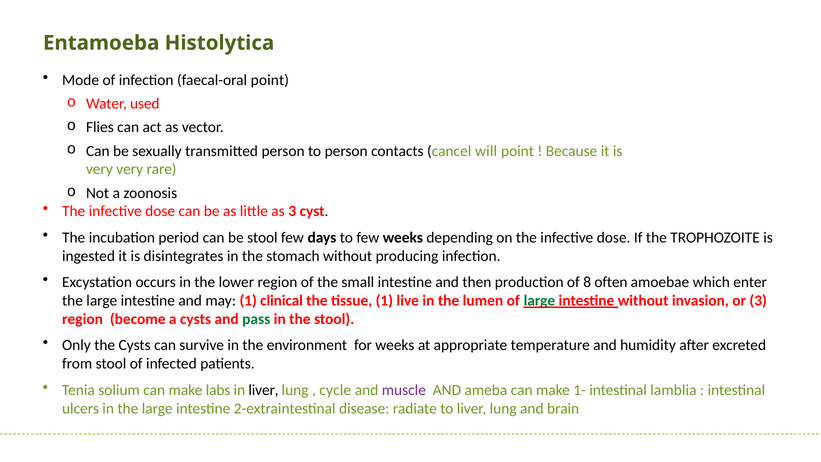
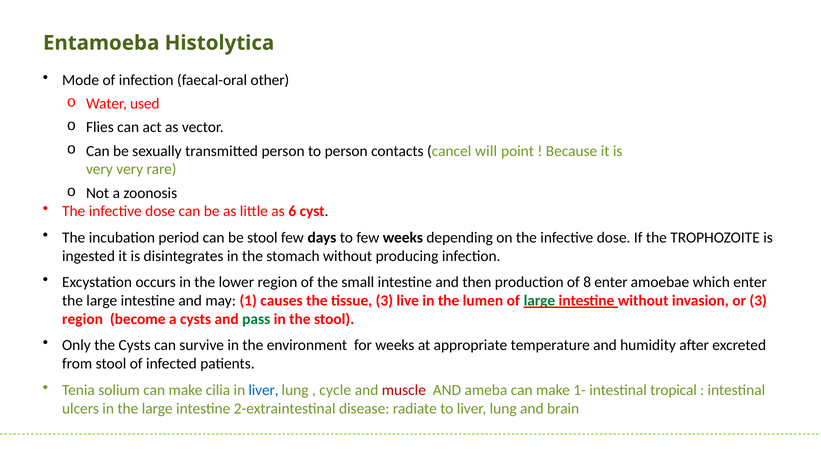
faecal-oral point: point -> other (270, 80)
as 3: 3 -> 6 (292, 211)
8 often: often -> enter (611, 282)
clinical: clinical -> causes (281, 301)
tissue 1: 1 -> 3 (384, 301)
labs: labs -> cilia (218, 390)
liver colour: black -> blue (264, 390)
muscle colour: purple -> red (404, 390)
lamblia: lamblia -> tropical (674, 390)
